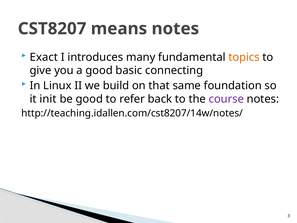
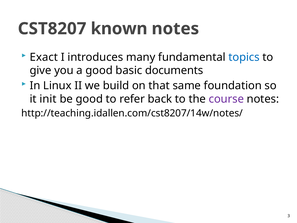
means: means -> known (119, 29)
topics colour: orange -> blue (244, 57)
connecting: connecting -> documents (174, 70)
